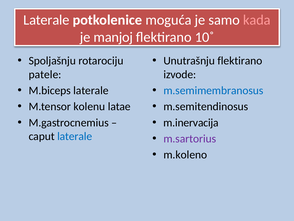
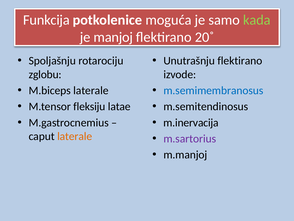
Laterale: Laterale -> Funkcija (46, 20)
kada colour: pink -> light green (257, 20)
10˚: 10˚ -> 20˚ (204, 37)
patele: patele -> zglobu (45, 74)
kolenu: kolenu -> fleksiju (89, 106)
laterale colour: blue -> orange (75, 136)
m.koleno: m.koleno -> m.manjoj (185, 154)
